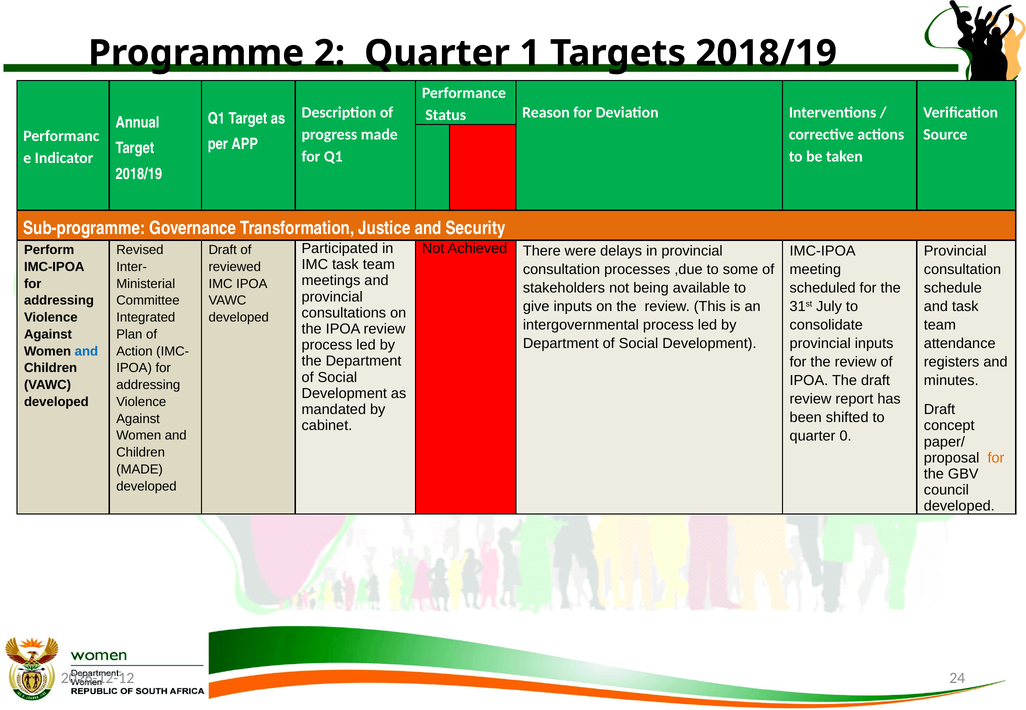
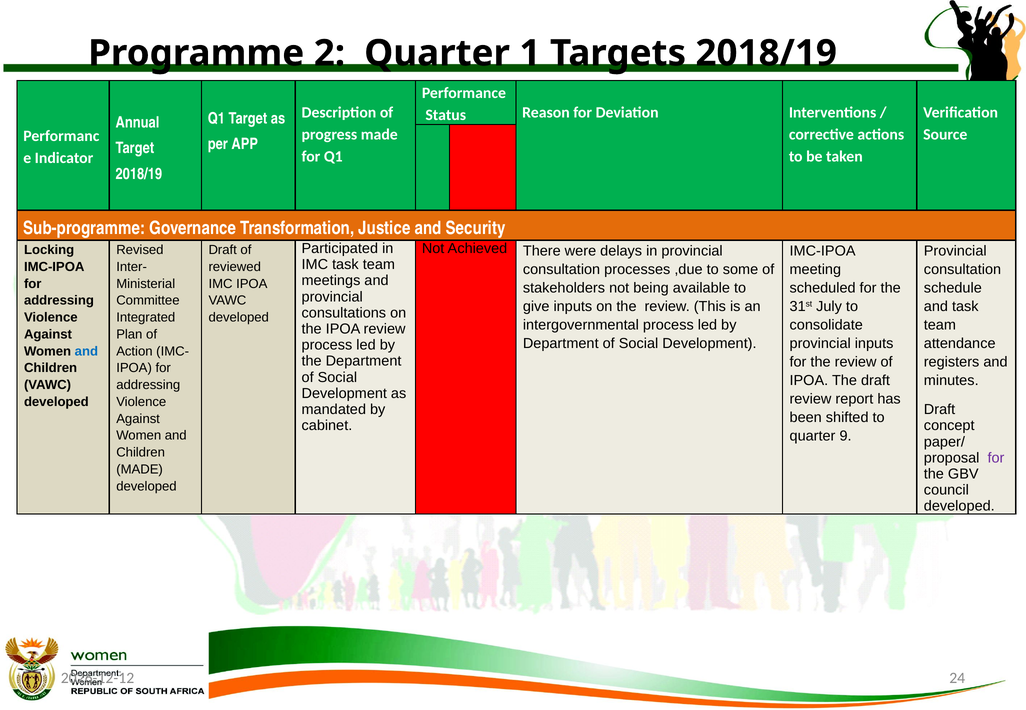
Perform: Perform -> Locking (49, 250)
0: 0 -> 9 (846, 436)
for colour: orange -> purple (996, 458)
